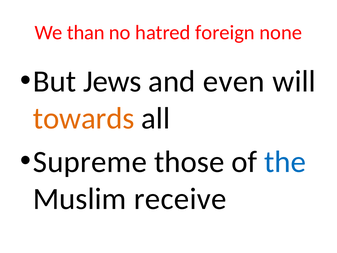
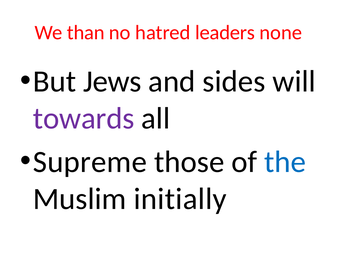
foreign: foreign -> leaders (225, 33)
even: even -> sides (234, 81)
towards colour: orange -> purple (84, 118)
receive: receive -> initially (180, 199)
